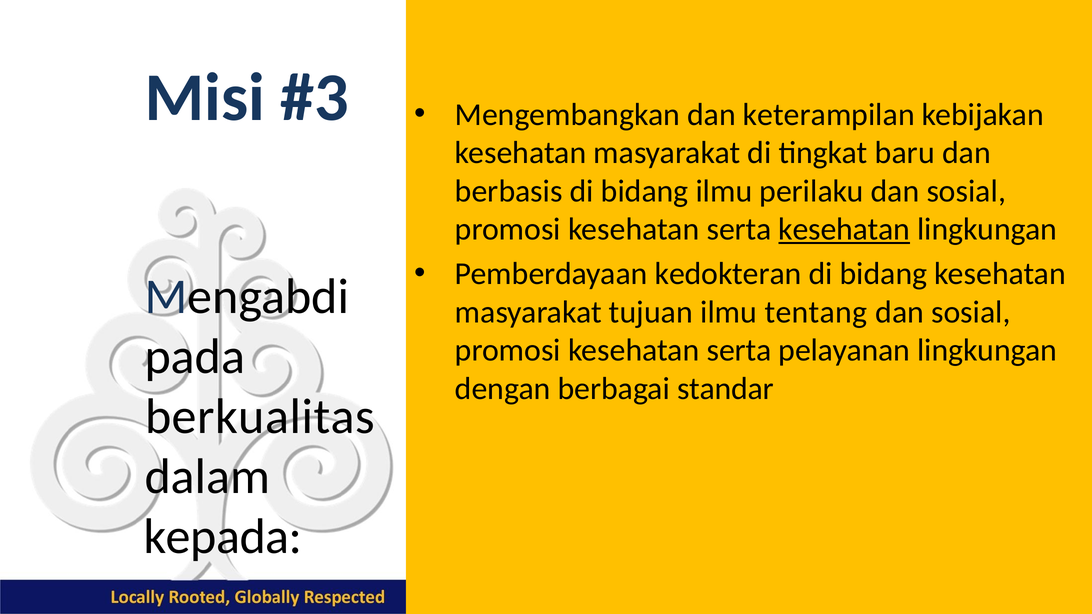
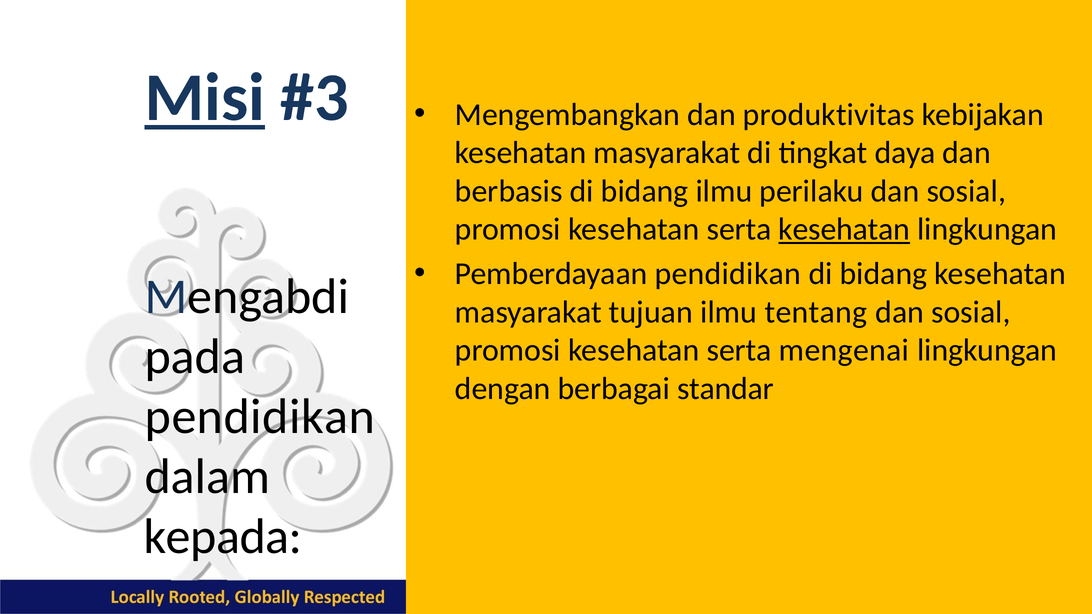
Misi underline: none -> present (205, 98)
keterampilan: keterampilan -> produktivitas (829, 115)
baru: baru -> daya (905, 153)
Pemberdayaan kedokteran: kedokteran -> pendidikan (728, 274)
pelayanan: pelayanan -> mengenai (844, 351)
berkualitas: berkualitas -> pendidikan (260, 417)
